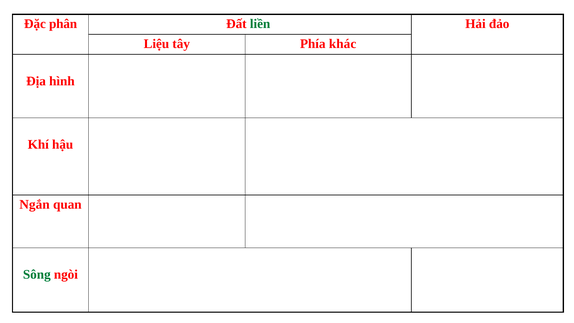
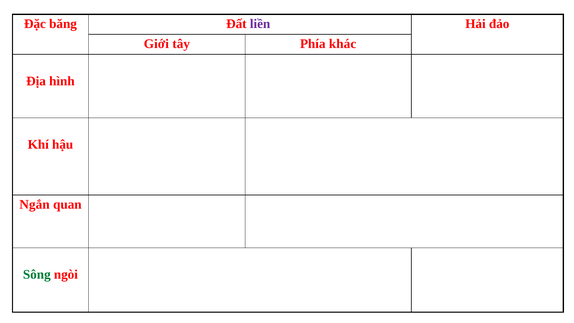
phân: phân -> băng (63, 24)
liền colour: green -> purple (260, 24)
Liệu: Liệu -> Giới (156, 44)
